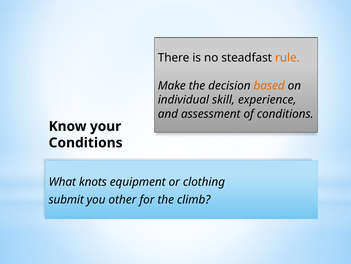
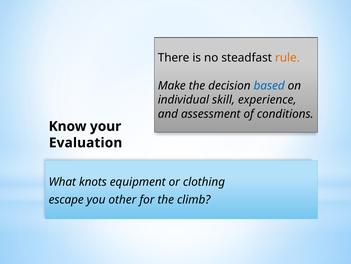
based colour: orange -> blue (269, 86)
Conditions: Conditions -> Evaluation (86, 142)
submit: submit -> escape (66, 199)
